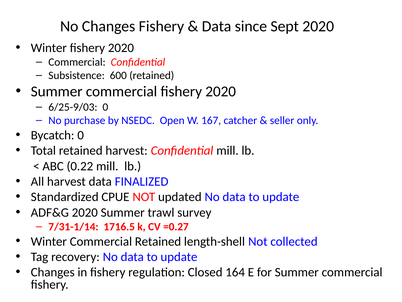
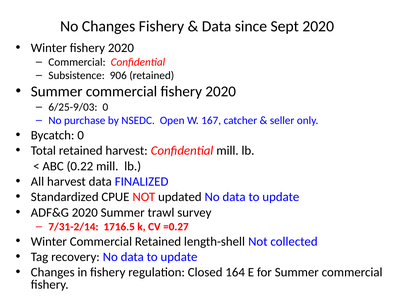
600: 600 -> 906 (118, 75)
7/31-1/14: 7/31-1/14 -> 7/31-2/14 (73, 226)
